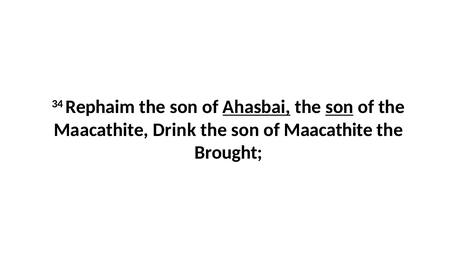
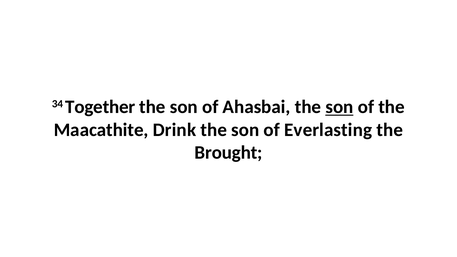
Rephaim: Rephaim -> Together (100, 107)
Ahasbai underline: present -> none (257, 107)
of Maacathite: Maacathite -> Everlasting (328, 130)
